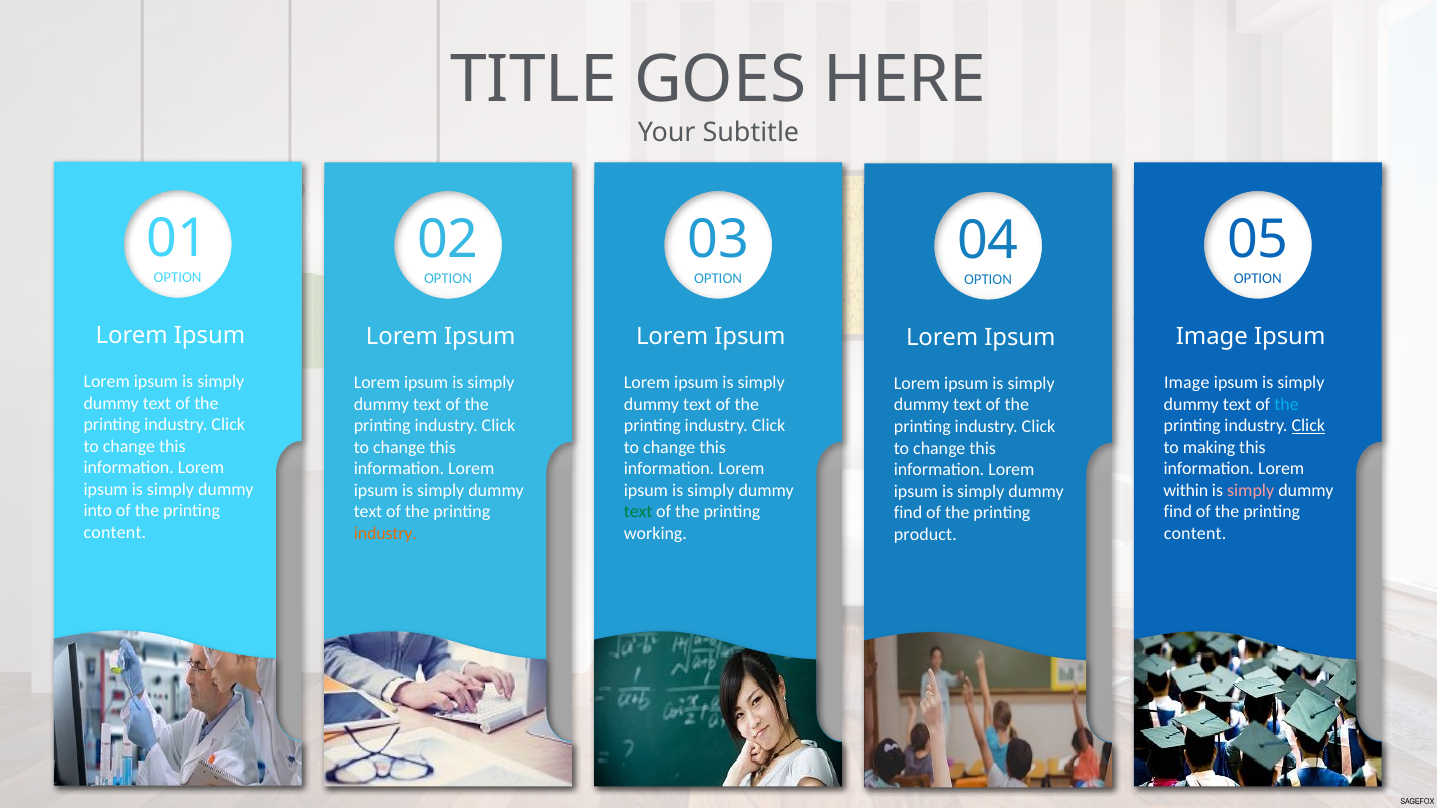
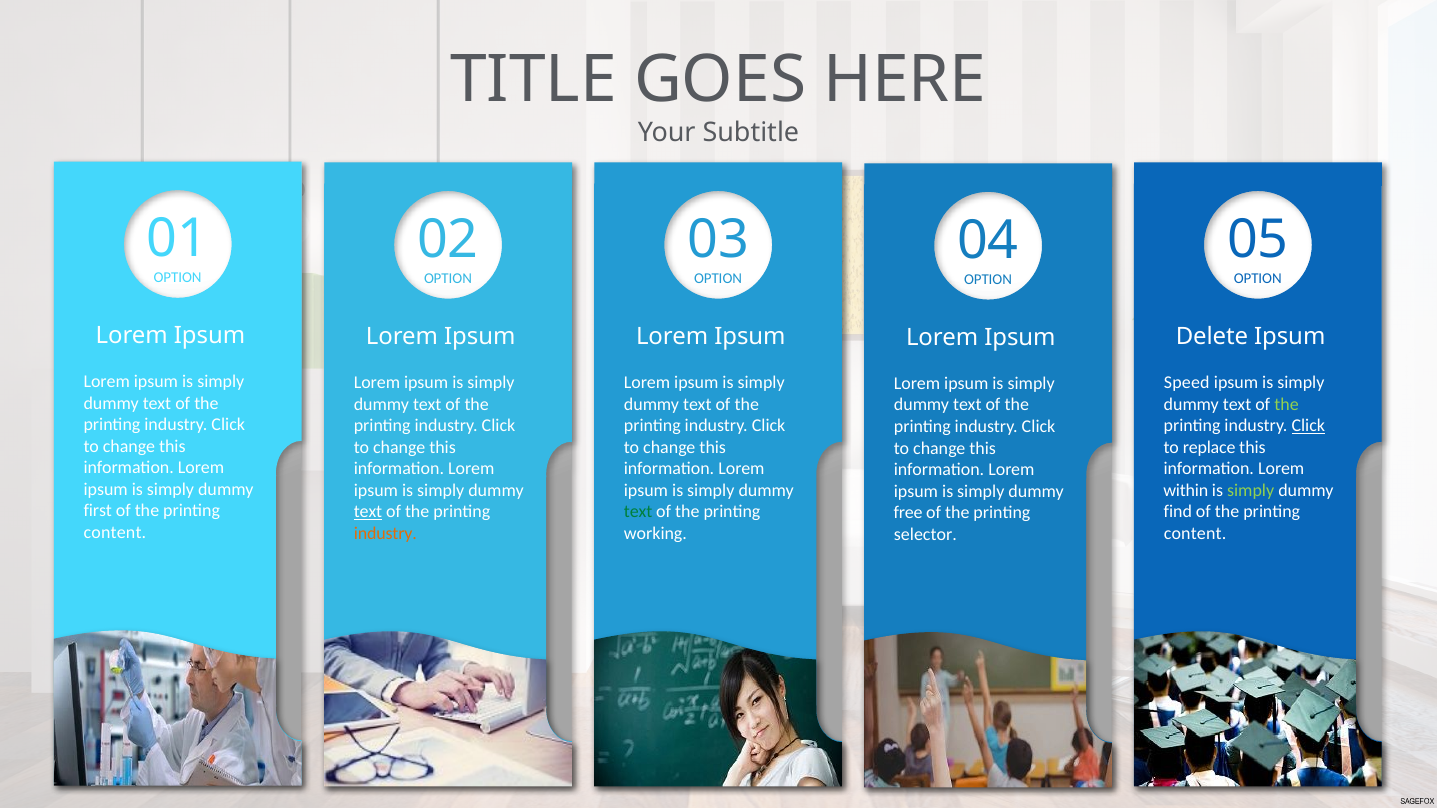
Image: Image -> Delete (1212, 337)
Image: Image -> Speed (1187, 383)
the colour: light blue -> light green (1287, 404)
making: making -> replace (1209, 447)
simply colour: pink -> light green (1251, 491)
into: into -> first (98, 511)
text underline: none -> present (368, 512)
find: find -> free (908, 513)
product: product -> selector (925, 535)
